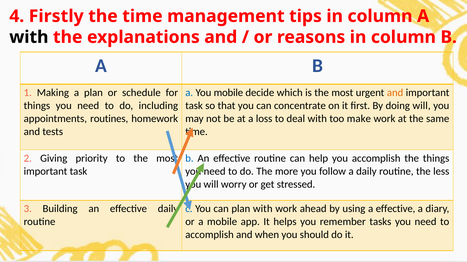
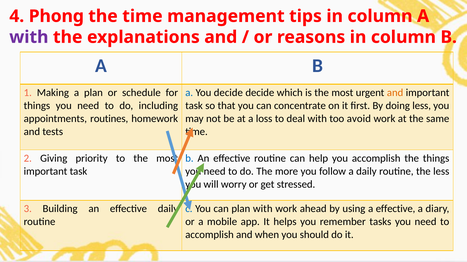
Firstly: Firstly -> Phong (56, 16)
with colour: black -> purple (29, 37)
You mobile: mobile -> decide (228, 93)
doing will: will -> less (422, 106)
make: make -> avoid (359, 119)
